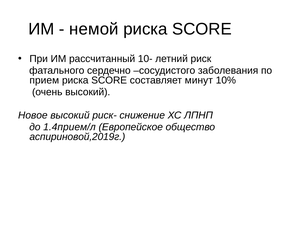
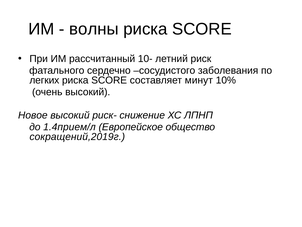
немой: немой -> волны (94, 29)
прием: прием -> легких (44, 80)
аспириновой,2019г: аспириновой,2019г -> сокращений,2019г (77, 136)
